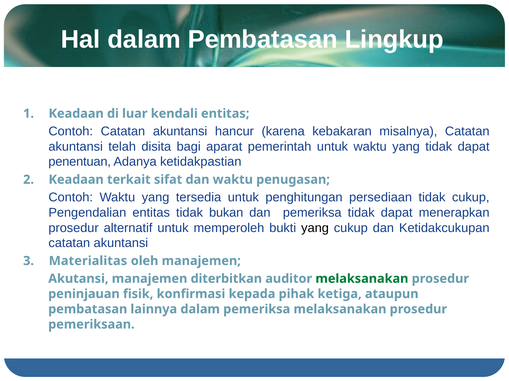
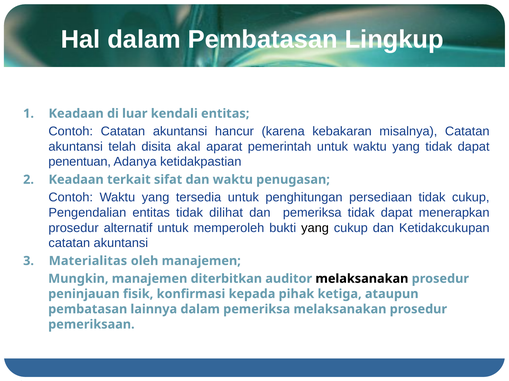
bagi: bagi -> akal (189, 147)
bukan: bukan -> dilihat (226, 213)
Akutansi: Akutansi -> Mungkin (78, 279)
melaksanakan colour: green -> black (362, 279)
